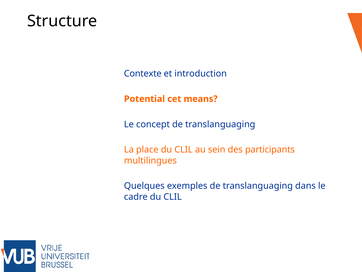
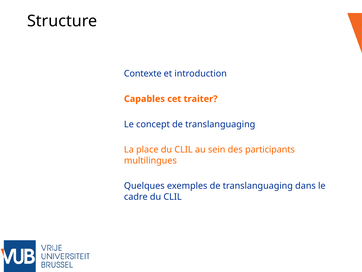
Potential: Potential -> Capables (144, 99)
means: means -> traiter (201, 99)
